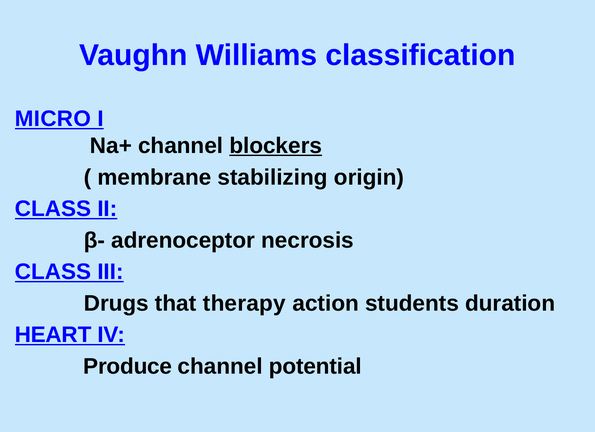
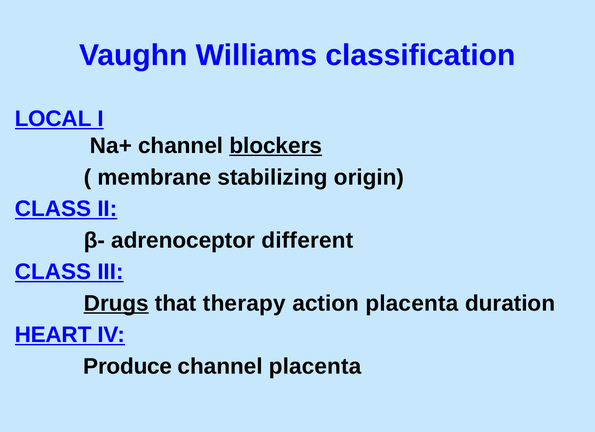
MICRO: MICRO -> LOCAL (53, 119)
necrosis: necrosis -> different (307, 241)
Drugs underline: none -> present (116, 304)
action students: students -> placenta (412, 304)
channel potential: potential -> placenta (315, 367)
